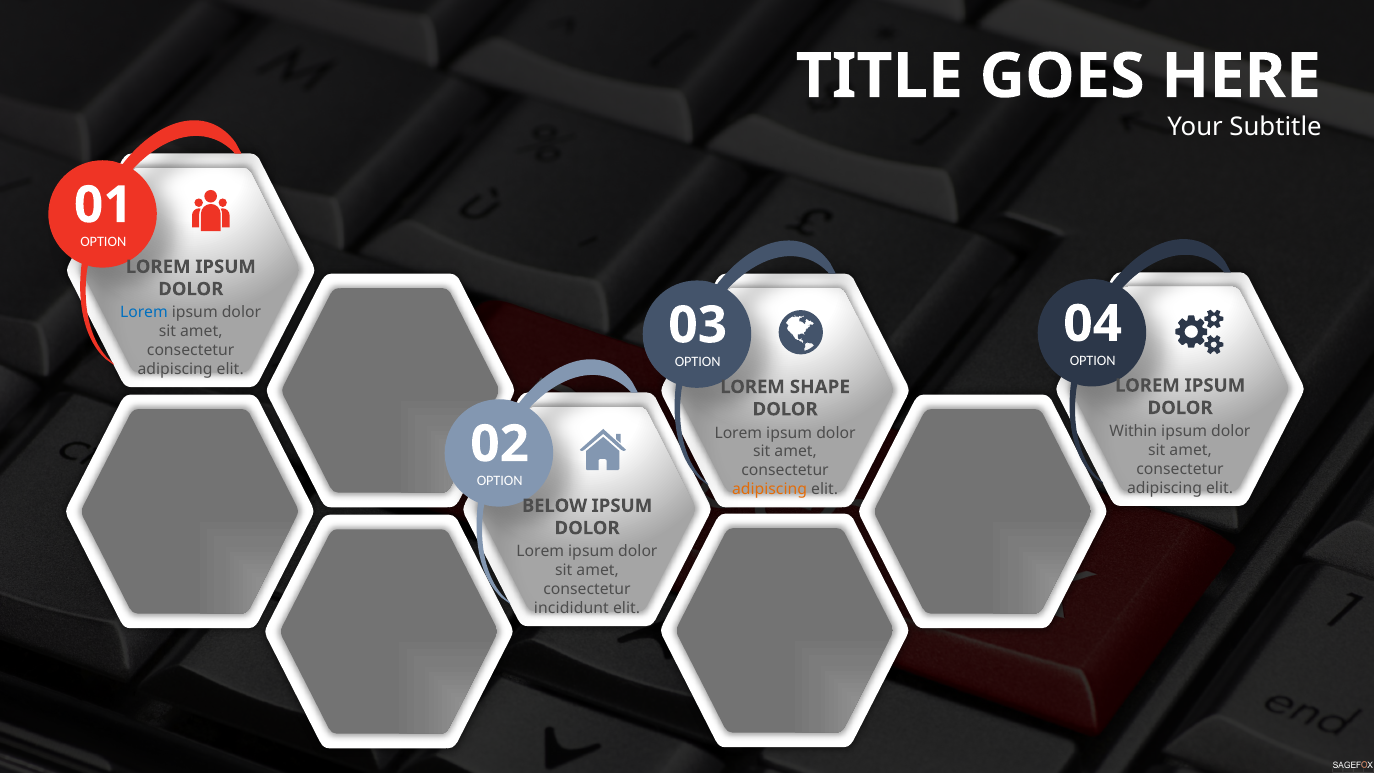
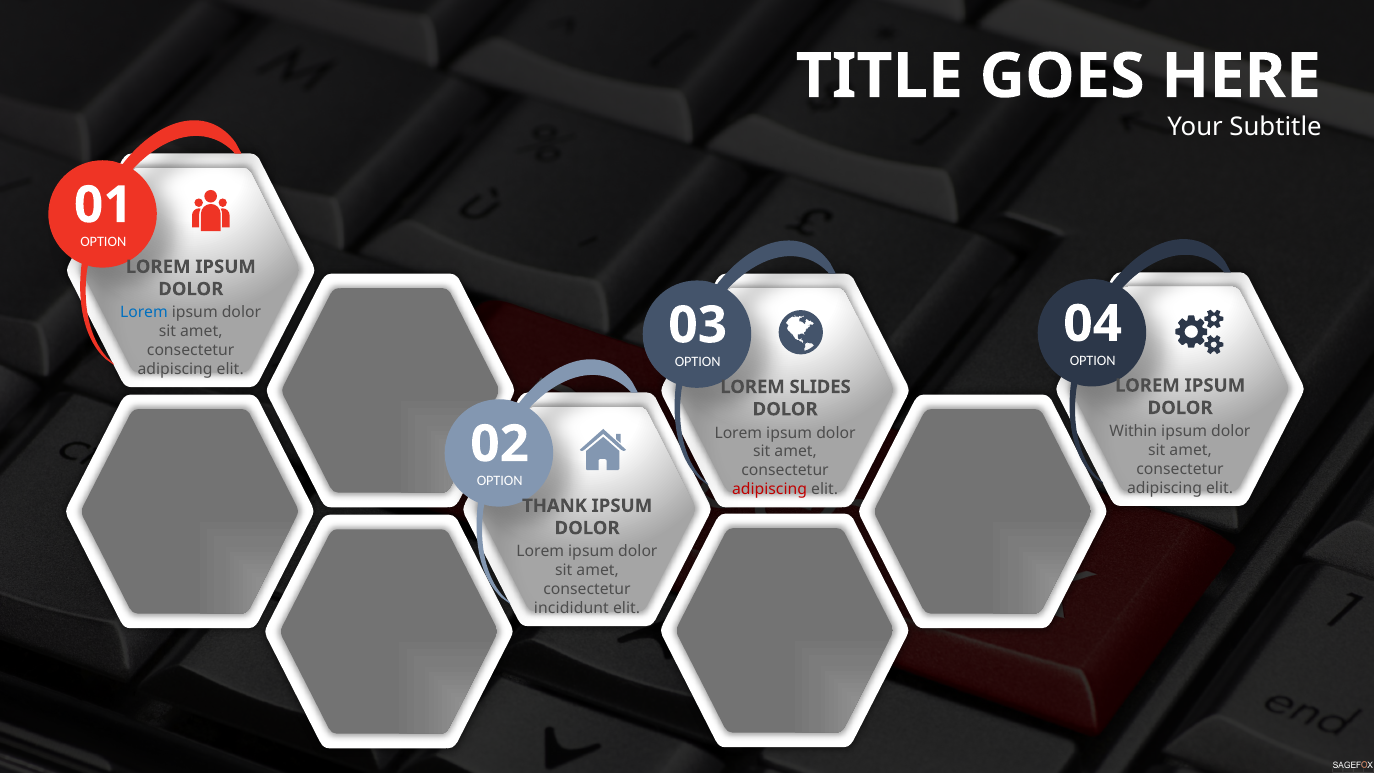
SHAPE: SHAPE -> SLIDES (820, 387)
adipiscing colour: orange -> red (770, 489)
BELOW: BELOW -> THANK (555, 506)
